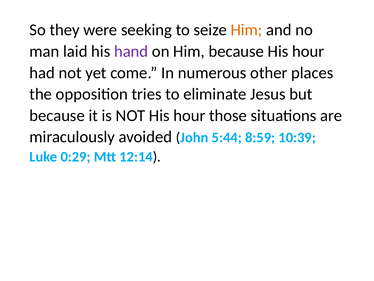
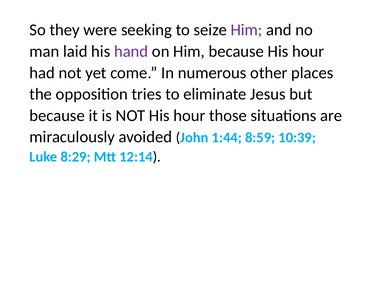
Him colour: orange -> purple (246, 30)
5:44: 5:44 -> 1:44 (227, 137)
0:29: 0:29 -> 8:29 (76, 156)
